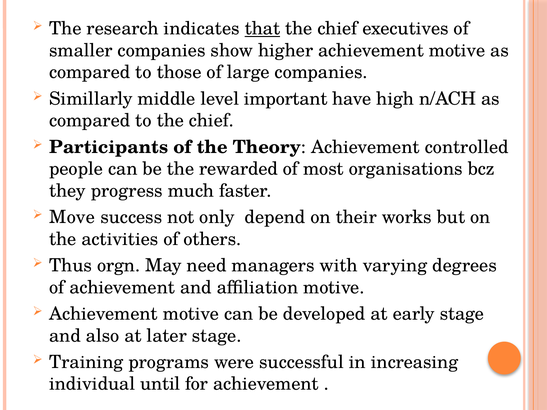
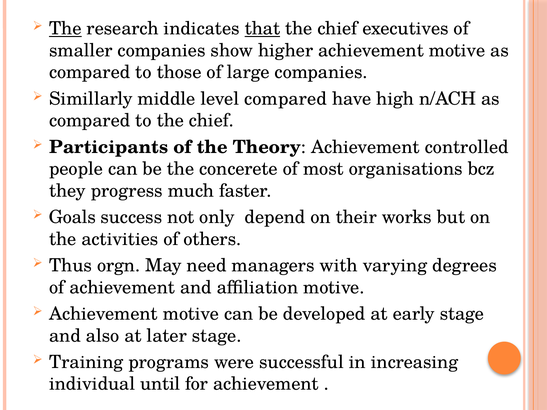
The underline: none -> present (65, 29)
level important: important -> compared (286, 99)
rewarded: rewarded -> concerete (238, 169)
Move: Move -> Goals (72, 217)
